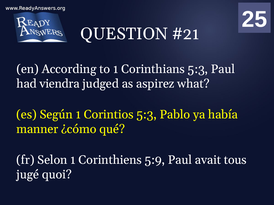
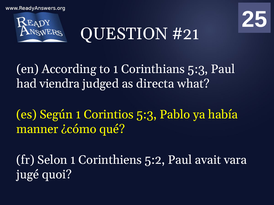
aspirez: aspirez -> directa (155, 84)
5:9: 5:9 -> 5:2 (155, 160)
tous: tous -> vara (235, 160)
